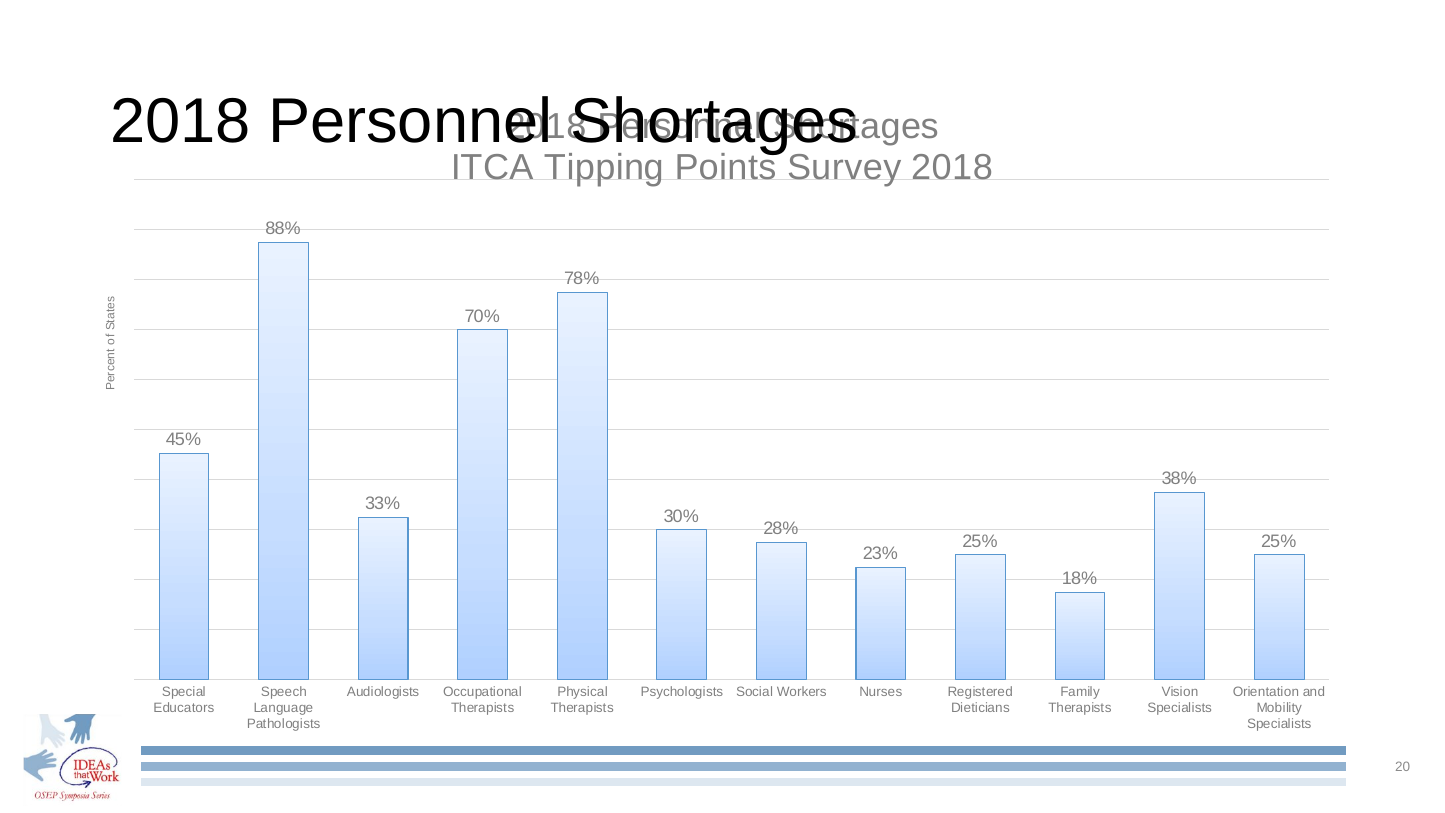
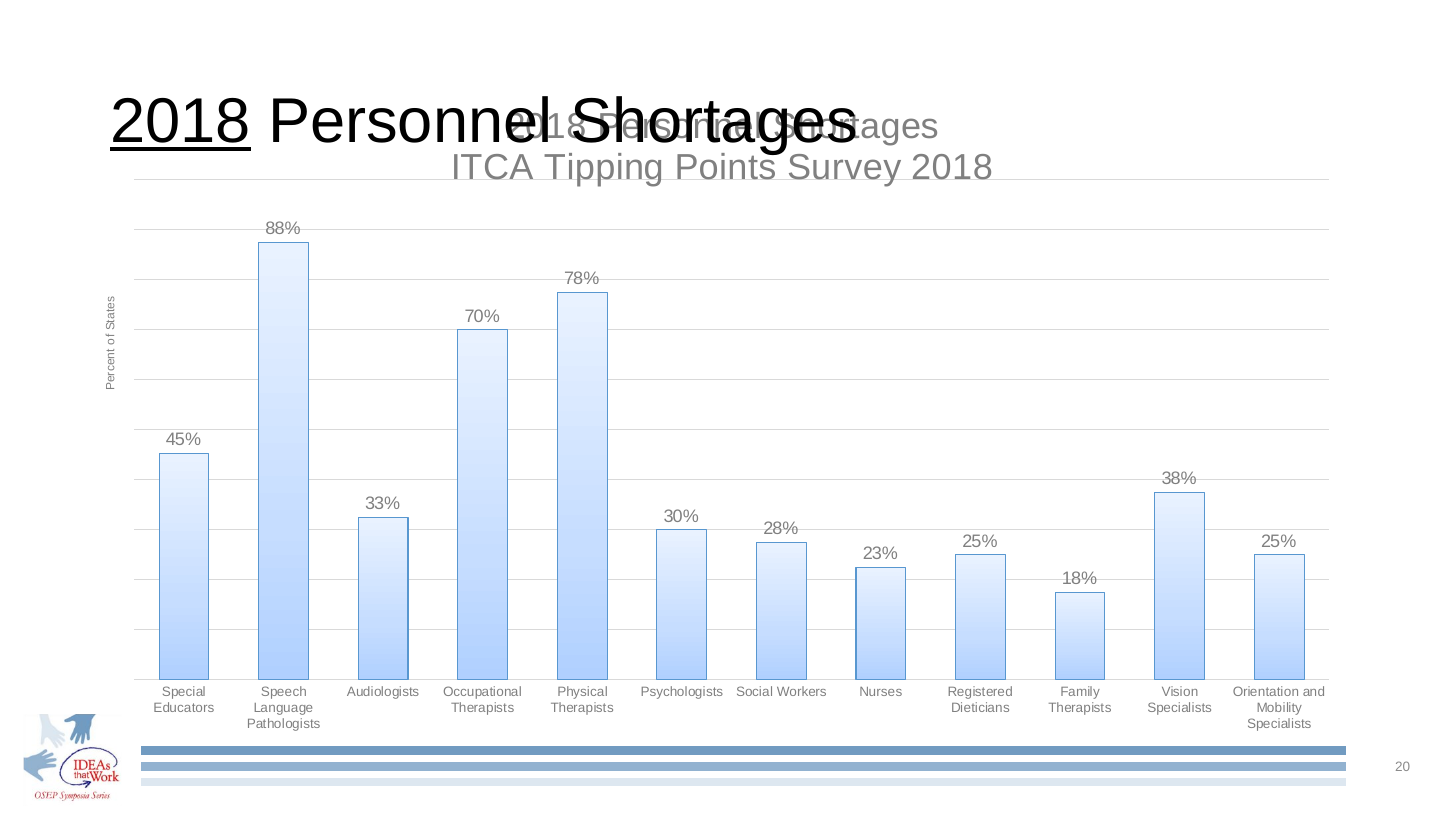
2018 underline: none -> present (180, 121)
